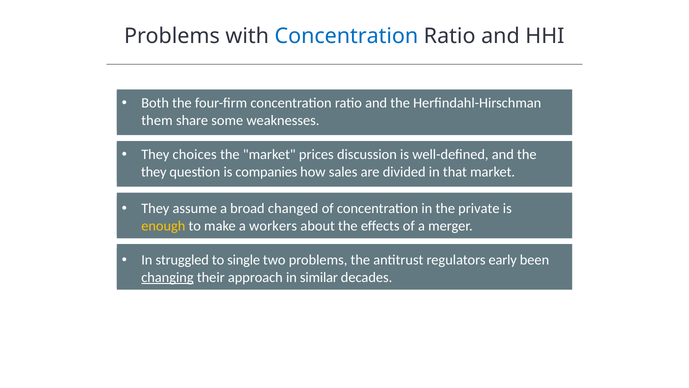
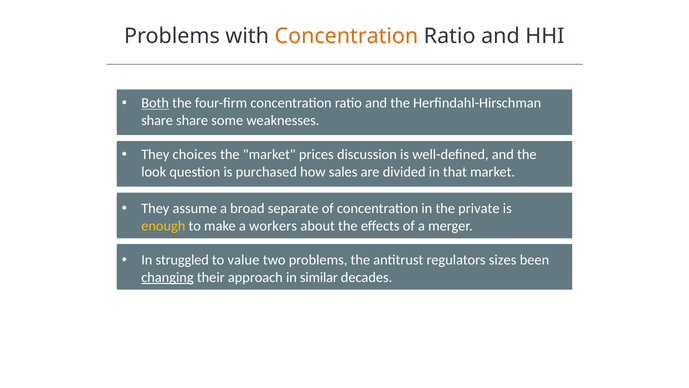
Concentration colour: blue -> orange (346, 36)
Both underline: none -> present (155, 103)
them: them -> share (157, 120)
they: they -> look (154, 172)
companies: companies -> purchased (266, 172)
changed: changed -> separate (293, 208)
single: single -> value (243, 260)
early: early -> sizes (503, 260)
